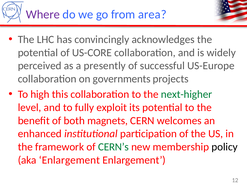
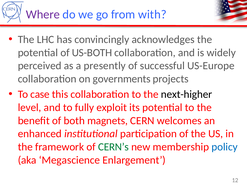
area: area -> with (152, 14)
US-CORE: US-CORE -> US-BOTH (92, 53)
high: high -> case (40, 94)
next-higher colour: green -> black (187, 94)
policy colour: black -> blue (225, 147)
aka Enlargement: Enlargement -> Megascience (69, 160)
